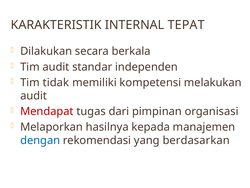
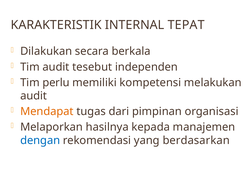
standar: standar -> tesebut (92, 67)
tidak: tidak -> perlu (56, 82)
Mendapat colour: red -> orange (47, 111)
